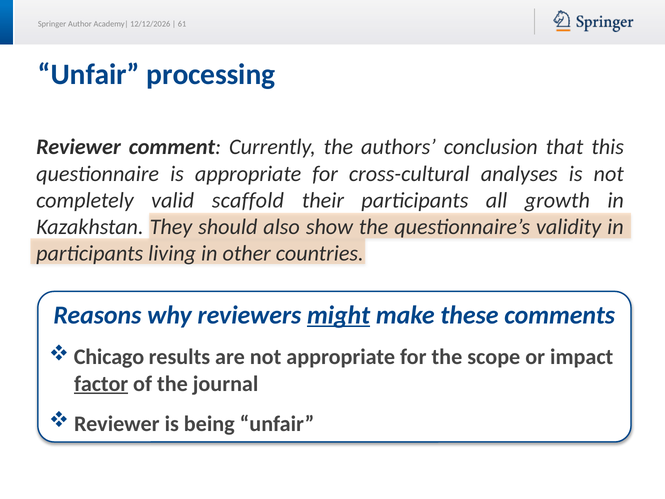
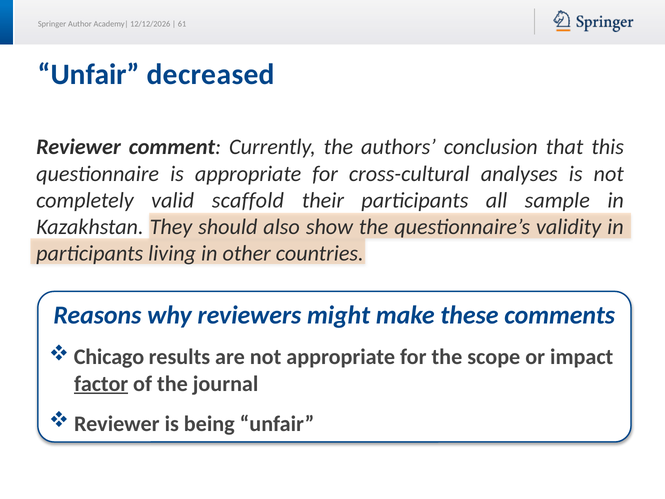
processing: processing -> decreased (211, 74)
growth: growth -> sample (557, 200)
might underline: present -> none (339, 315)
